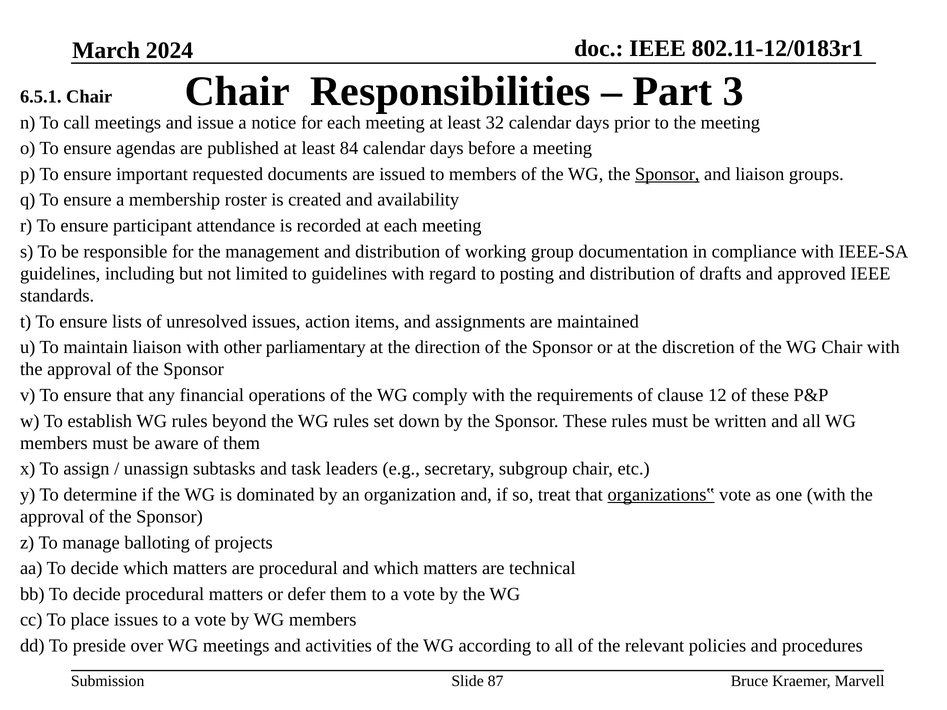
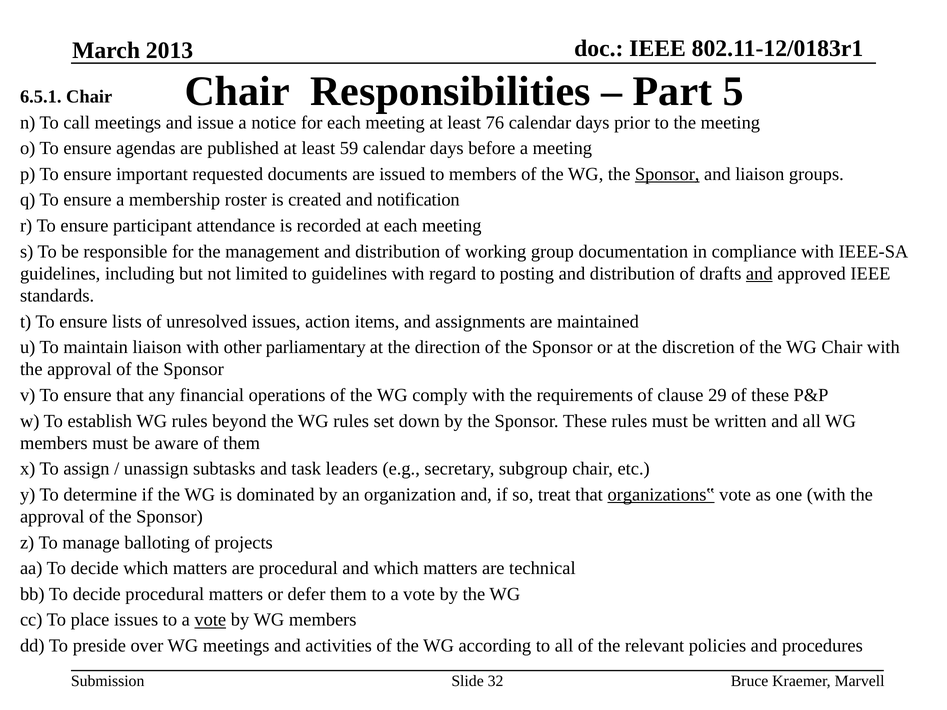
2024: 2024 -> 2013 (170, 51)
3: 3 -> 5 (733, 92)
32: 32 -> 76 (495, 123)
84: 84 -> 59 (349, 148)
availability: availability -> notification (418, 200)
and underline: none -> present (759, 274)
12: 12 -> 29 (717, 395)
vote underline: none -> present (210, 620)
87: 87 -> 32 (496, 681)
